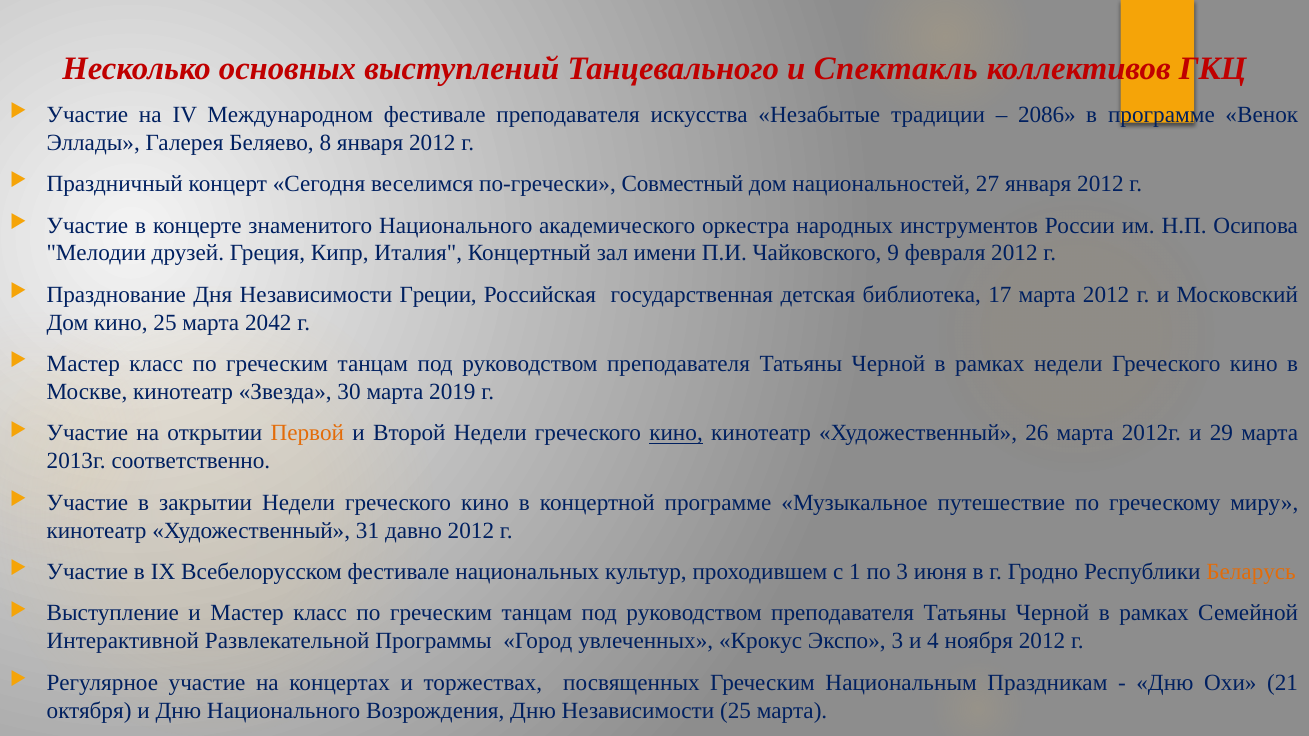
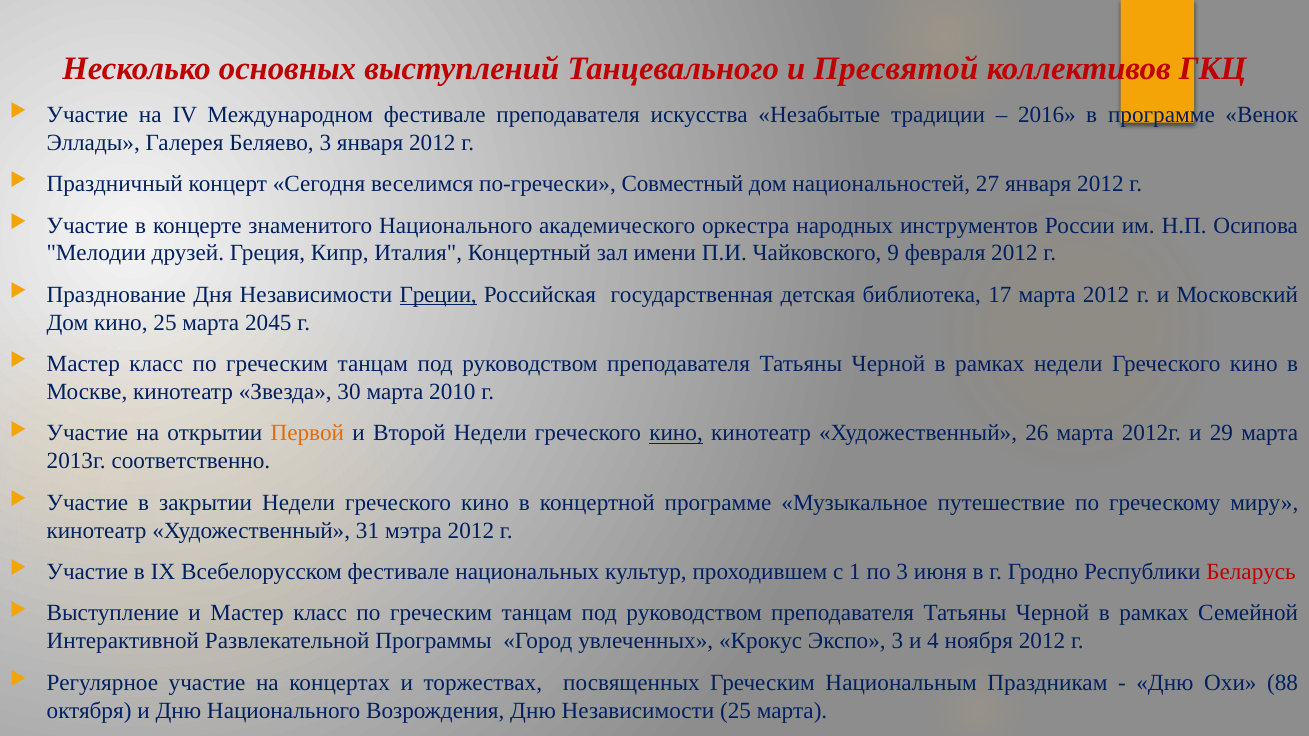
Спектакль: Спектакль -> Пресвятой (896, 68)
2086: 2086 -> 2016 (1047, 115)
Беляево 8: 8 -> 3 (325, 143)
Греции underline: none -> present (438, 295)
2042: 2042 -> 2045 (268, 323)
2019: 2019 -> 2010 (452, 392)
давно: давно -> мэтра (413, 531)
Беларусь colour: orange -> red (1251, 572)
21: 21 -> 88 (1283, 683)
